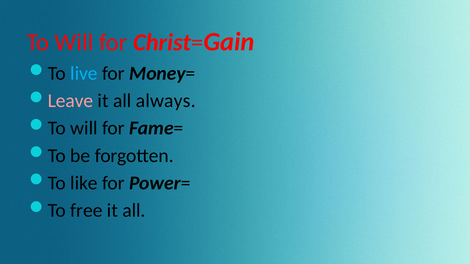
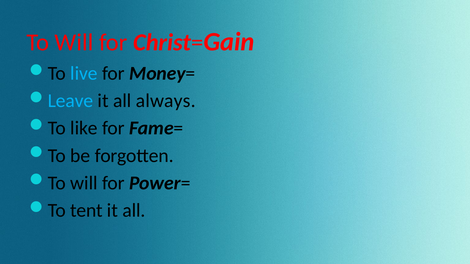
Leave colour: pink -> light blue (71, 101)
will: will -> like (84, 128)
like: like -> will (84, 183)
free: free -> tent (87, 211)
